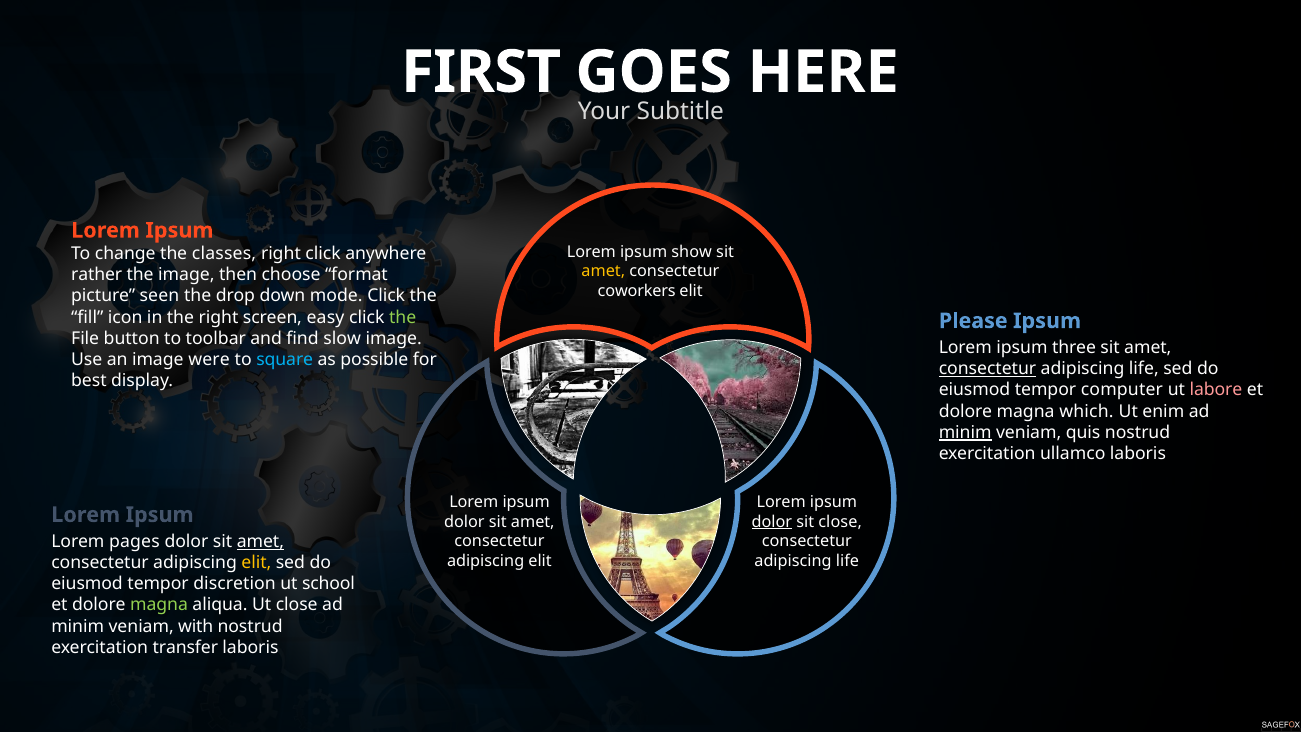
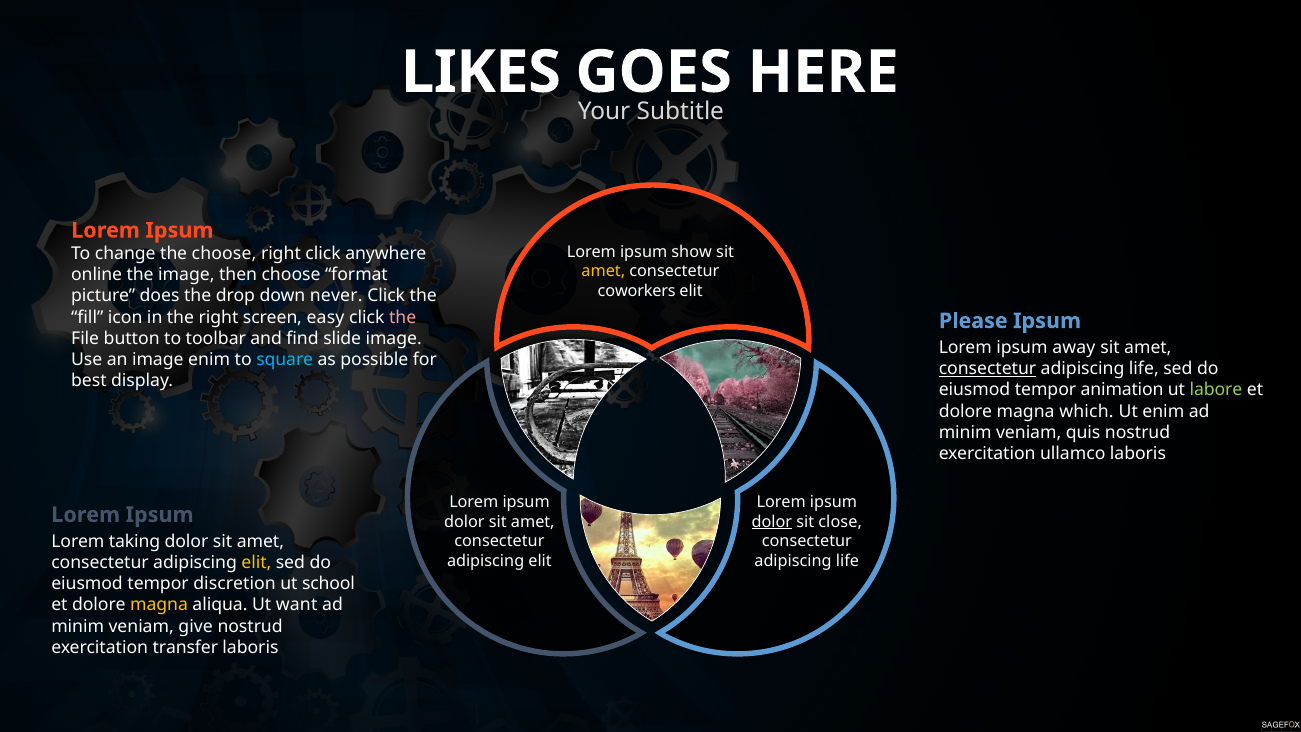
FIRST: FIRST -> LIKES (481, 72)
the classes: classes -> choose (224, 254)
rather: rather -> online (97, 275)
seen: seen -> does (160, 296)
mode: mode -> never (336, 296)
the colour: light green -> pink (403, 317)
slow: slow -> slide (342, 338)
three: three -> away (1074, 348)
image were: were -> enim (209, 359)
computer: computer -> animation (1122, 390)
labore colour: pink -> light green (1216, 390)
minim underline: present -> none (965, 432)
pages: pages -> taking (135, 542)
amet underline: present -> none (260, 542)
magna colour: light green -> yellow (159, 605)
Ut close: close -> want (297, 605)
with: with -> give (196, 626)
